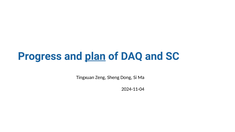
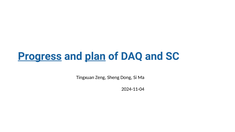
Progress underline: none -> present (40, 56)
